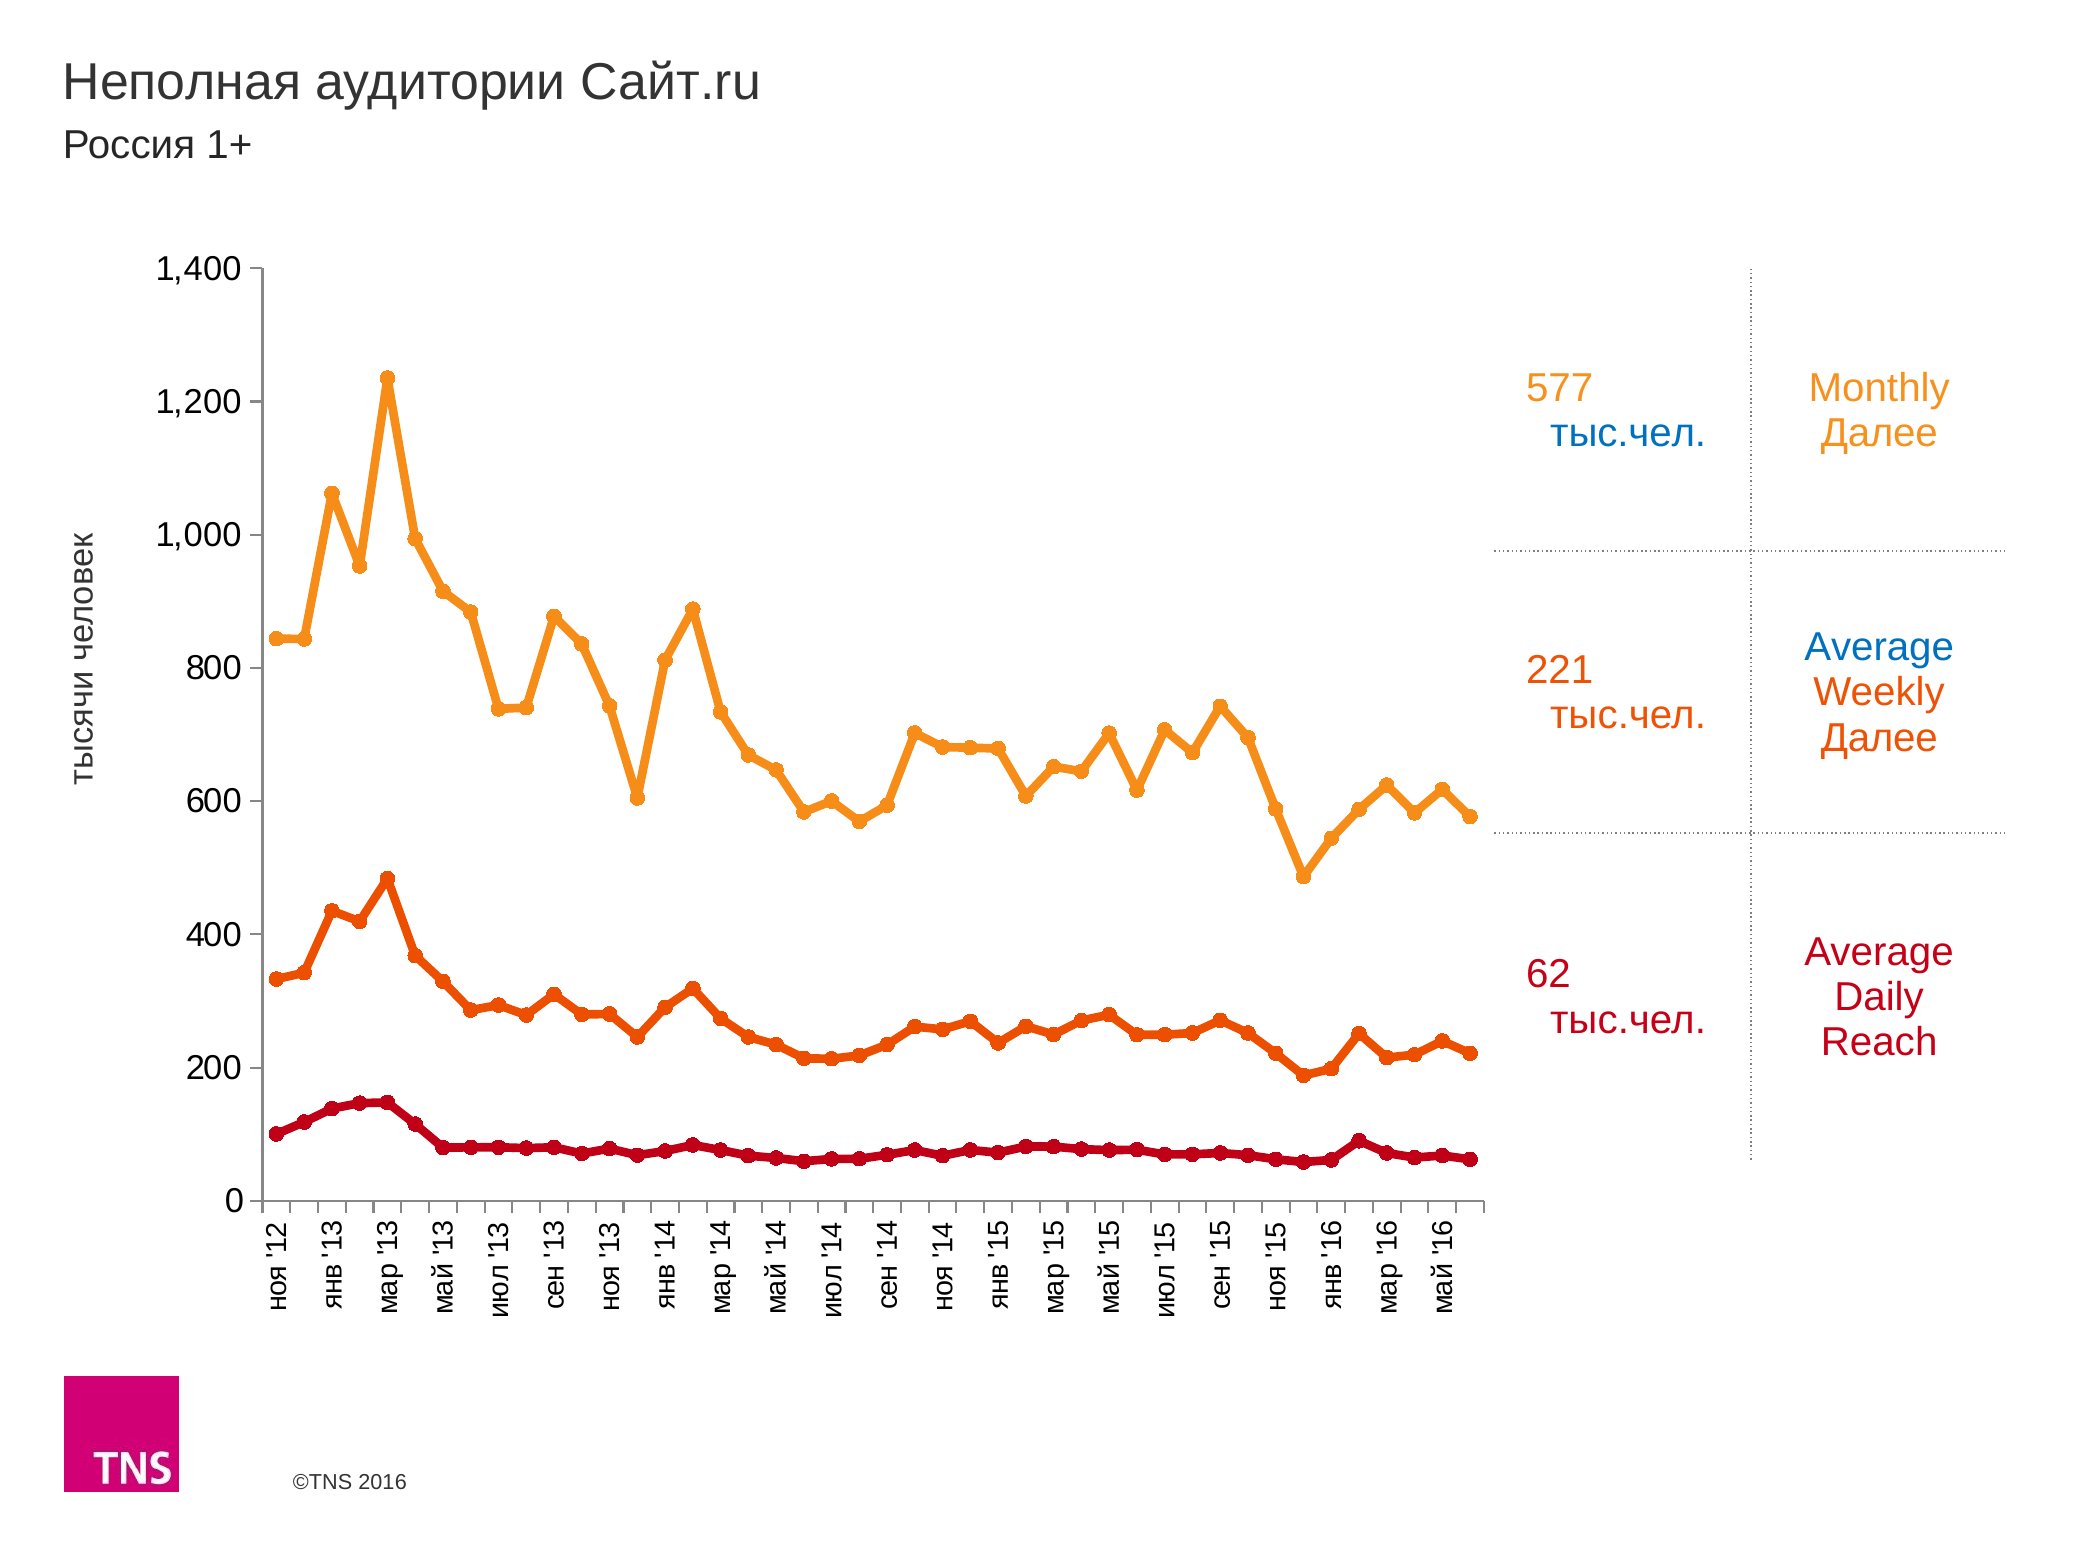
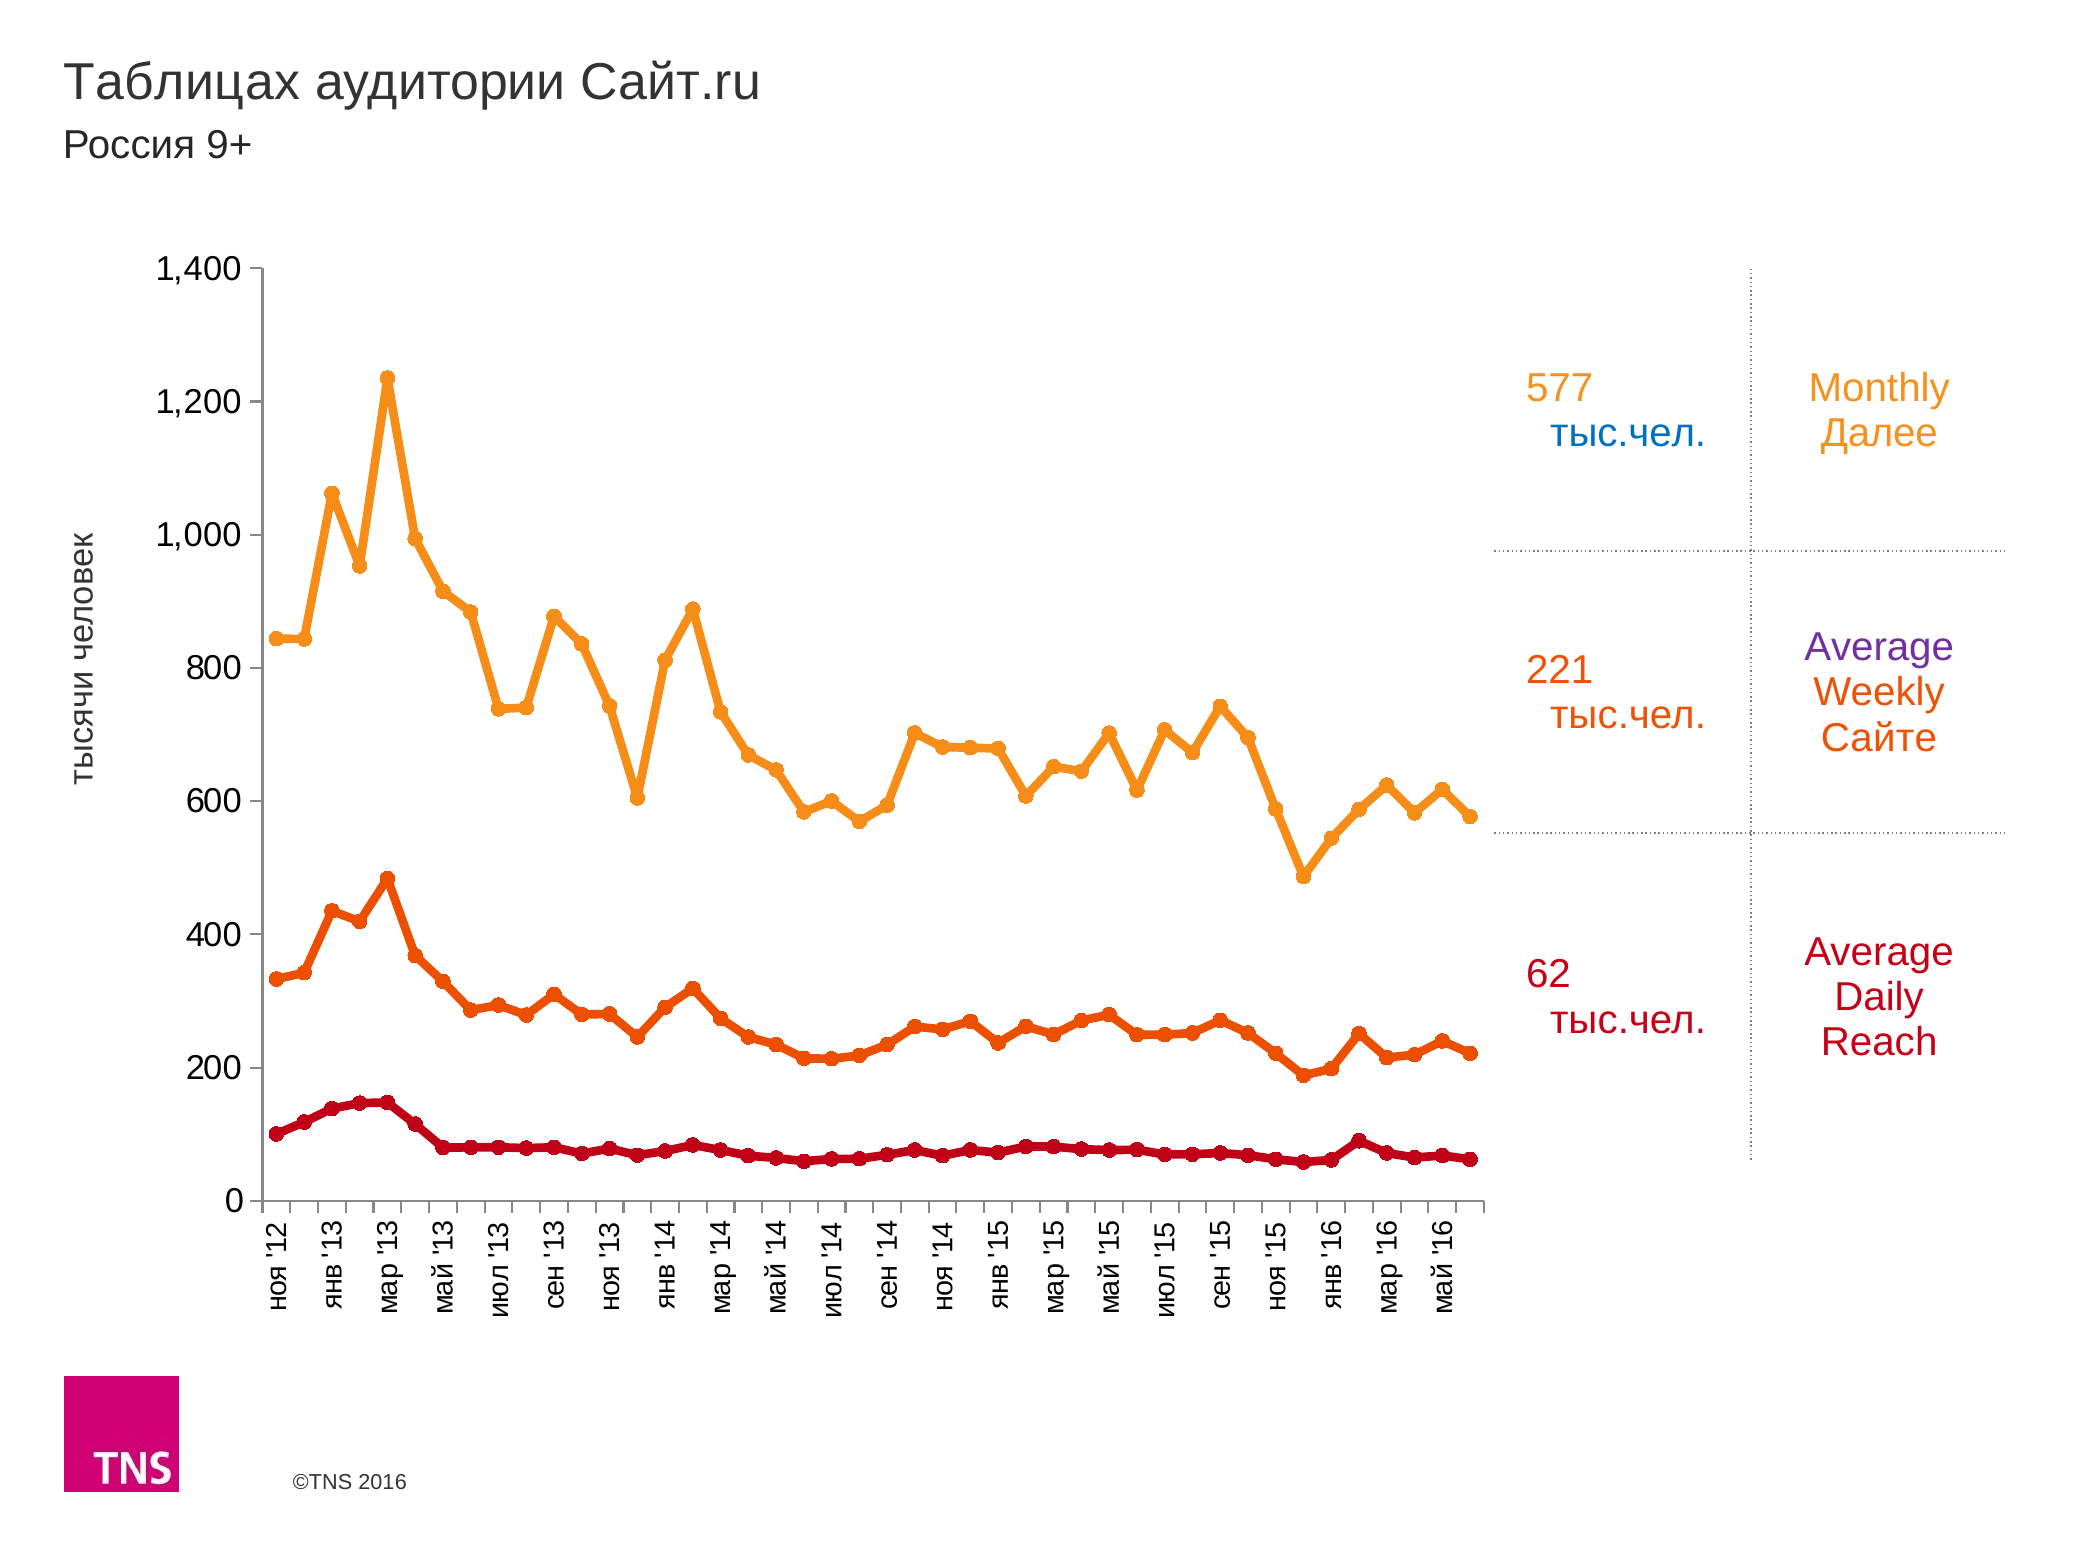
Неполная: Неполная -> Таблицах (182, 82)
1+: 1+ -> 9+ (229, 145)
Average colour: blue -> purple (1879, 647)
Далее: Далее -> Сайте (1879, 738)
